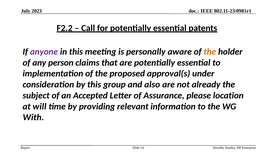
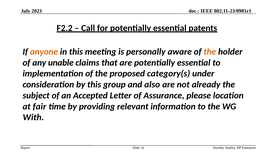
anyone colour: purple -> orange (44, 52)
person: person -> unable (61, 63)
approval(s: approval(s -> category(s (169, 74)
will: will -> fair (40, 106)
